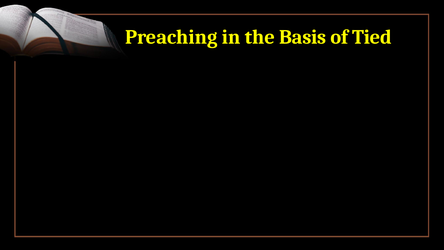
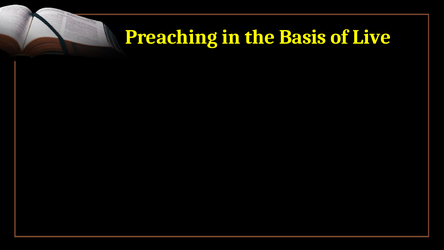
Tied: Tied -> Live (372, 37)
